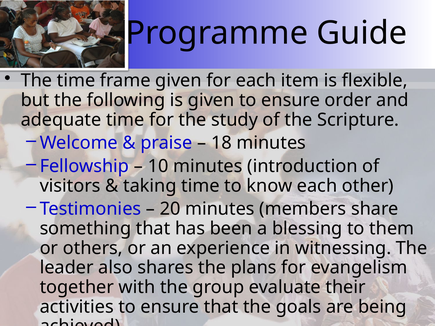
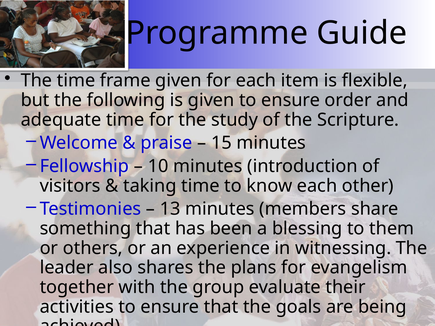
18: 18 -> 15 (221, 143)
20: 20 -> 13 (170, 209)
